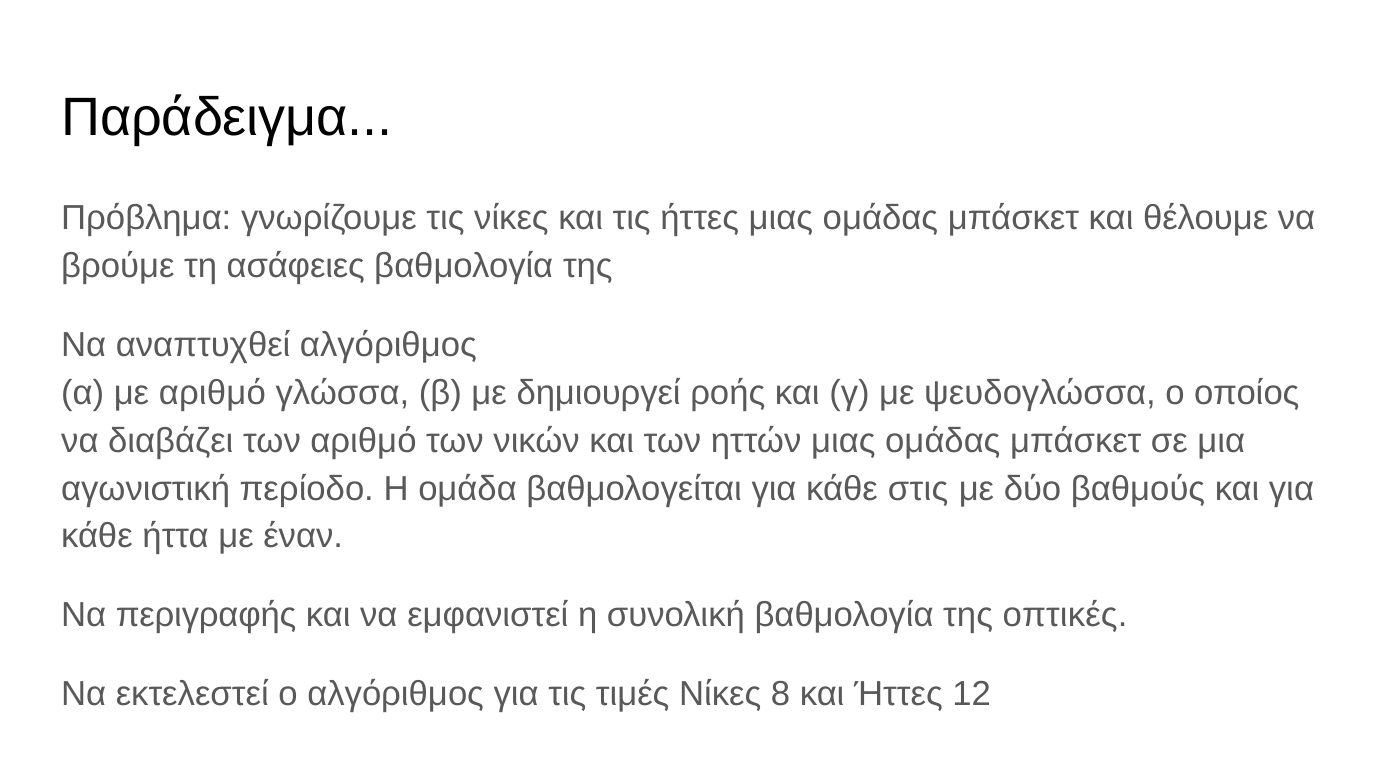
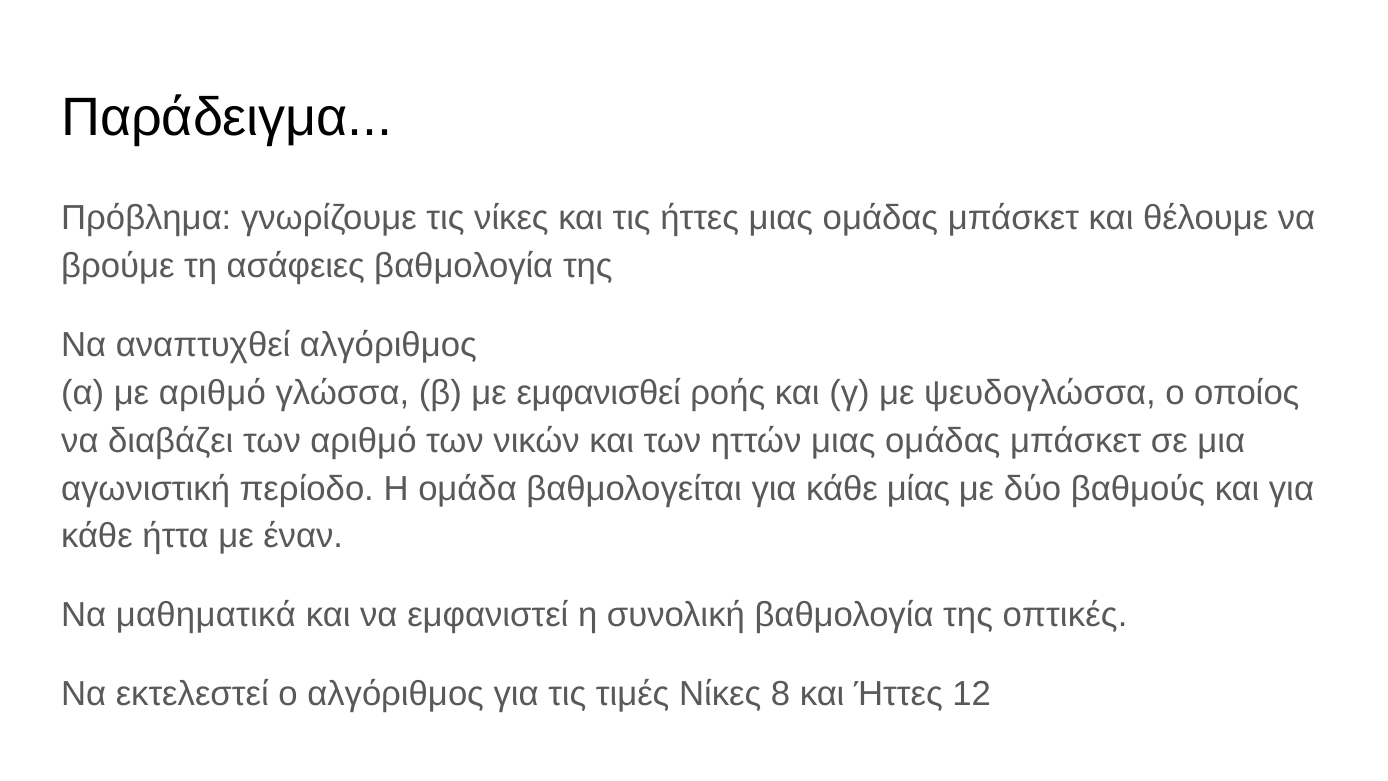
δημιουργεί: δημιουργεί -> εμφανισθεί (599, 393)
στις: στις -> μίας (918, 488)
περιγραφής: περιγραφής -> μαθηματικά (206, 615)
